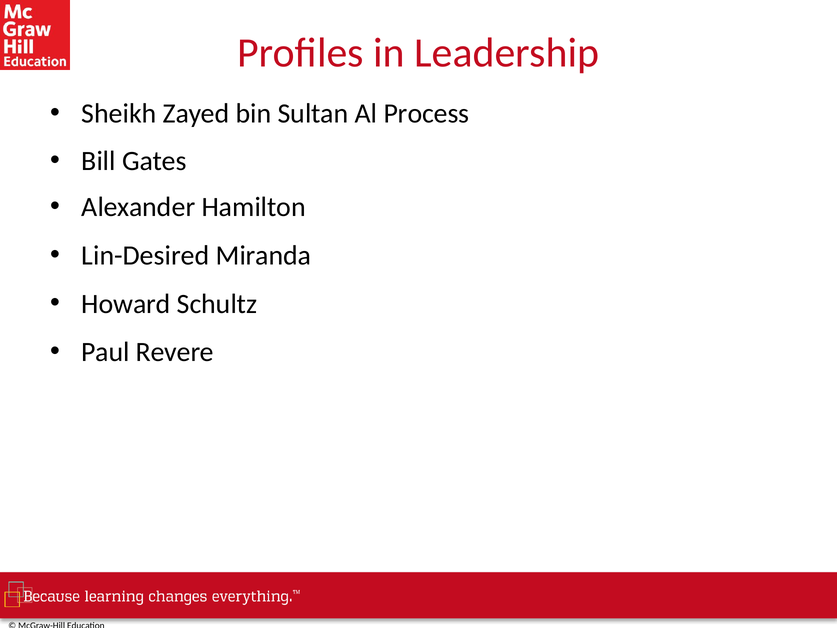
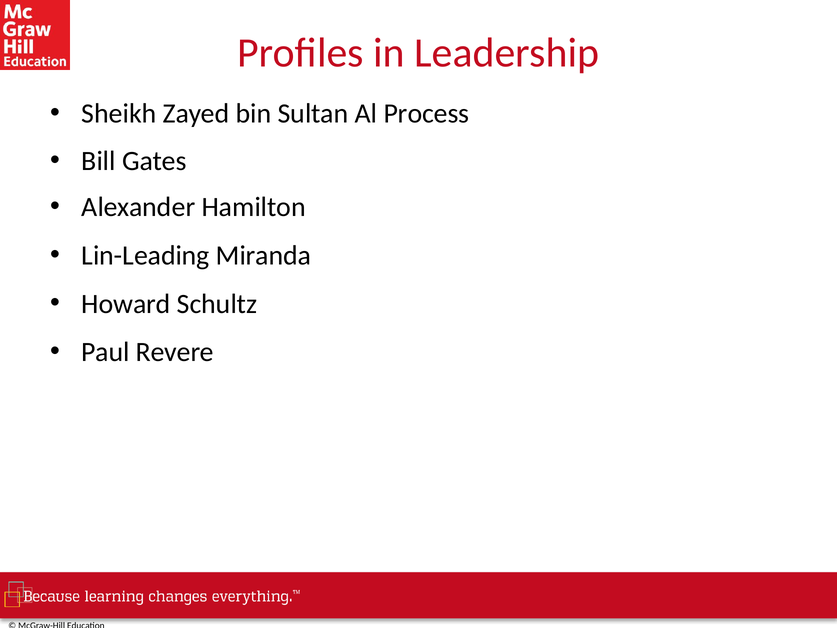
Lin-Desired: Lin-Desired -> Lin-Leading (146, 255)
